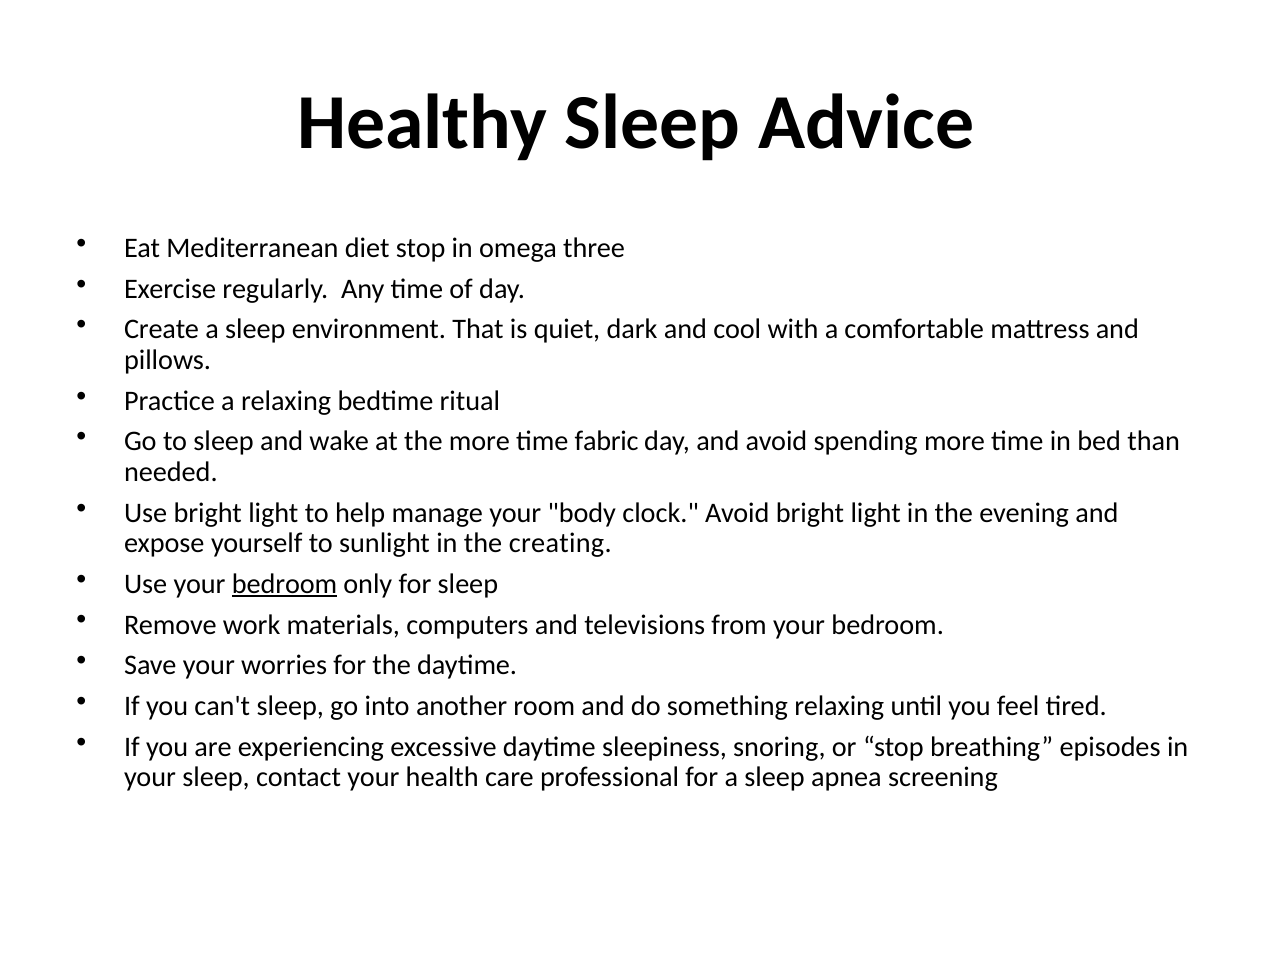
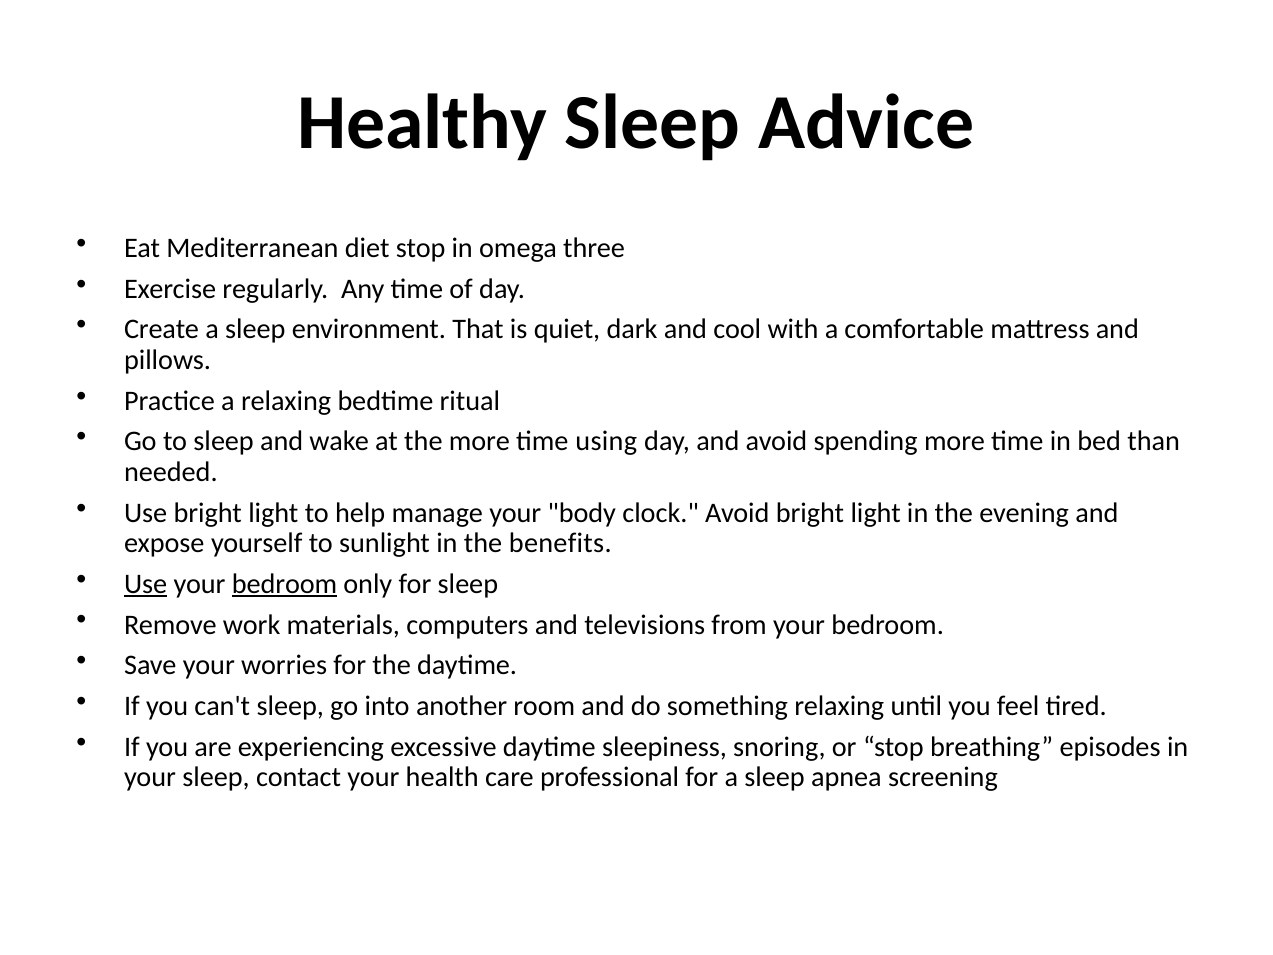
fabric: fabric -> using (606, 441)
creating: creating -> benefits (560, 543)
Use underline: none -> present (146, 584)
